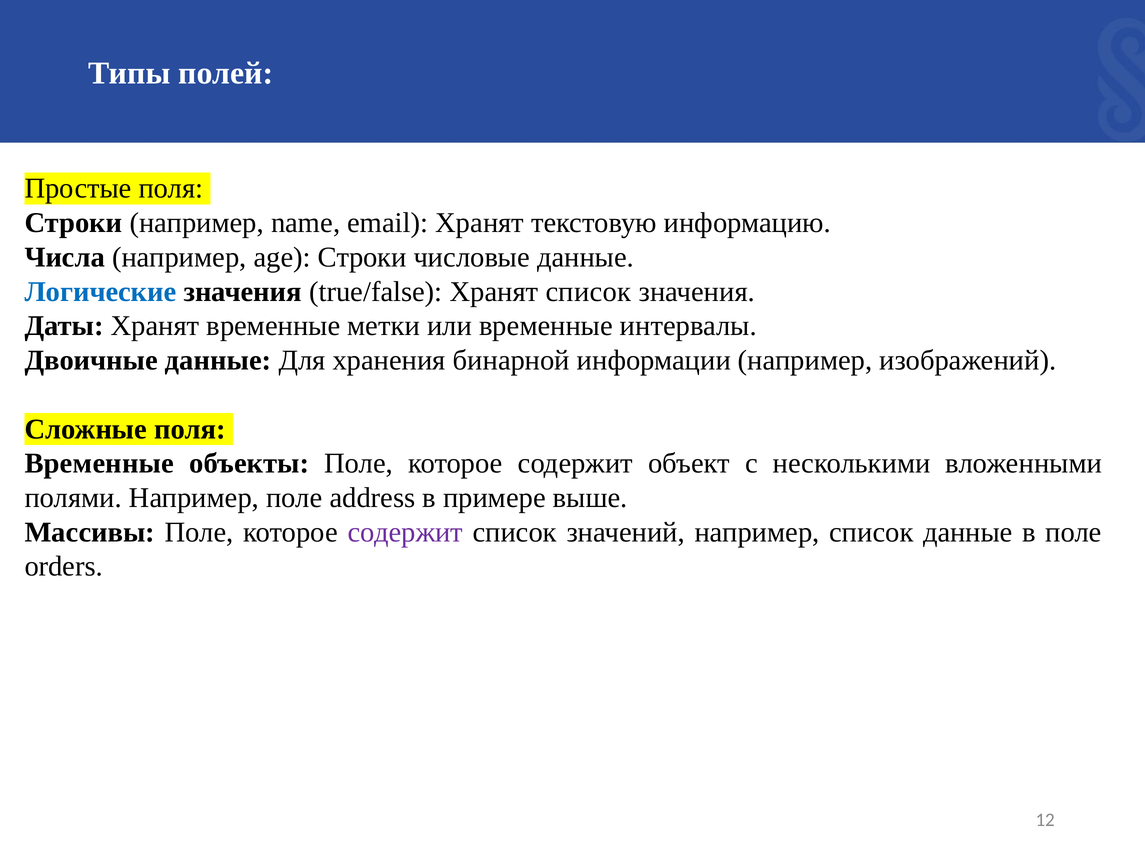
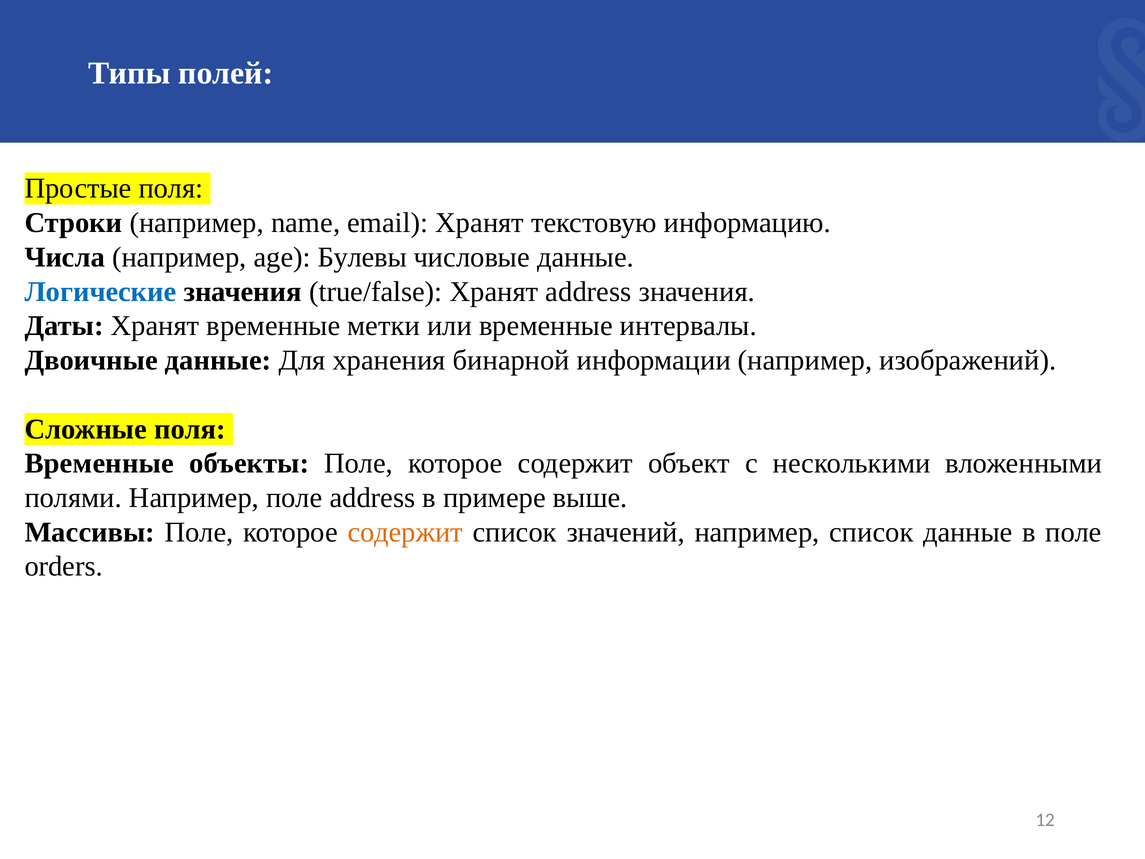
age Строки: Строки -> Булевы (362, 257)
Хранят список: список -> address (588, 292)
содержит colour: purple -> orange (405, 532)
